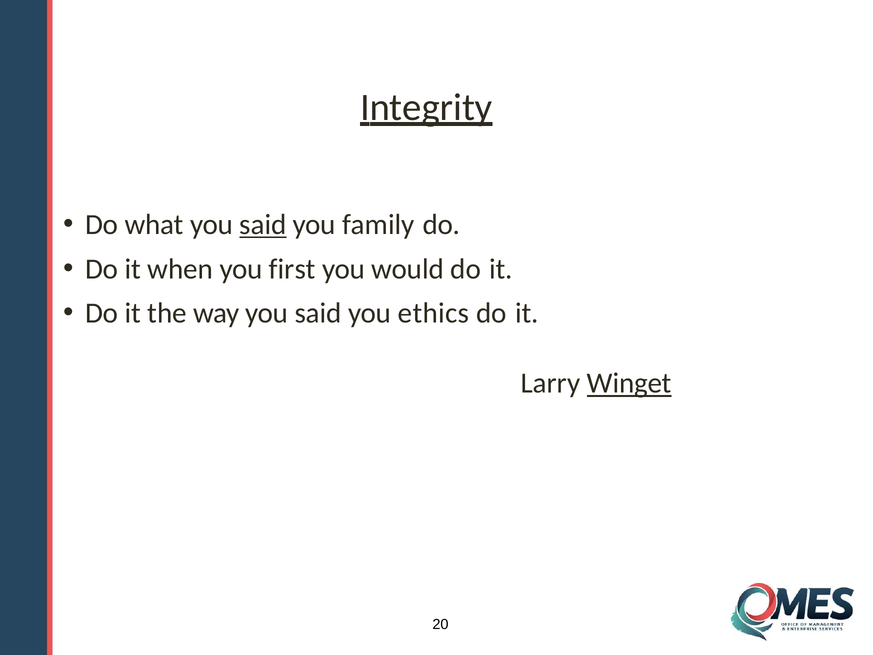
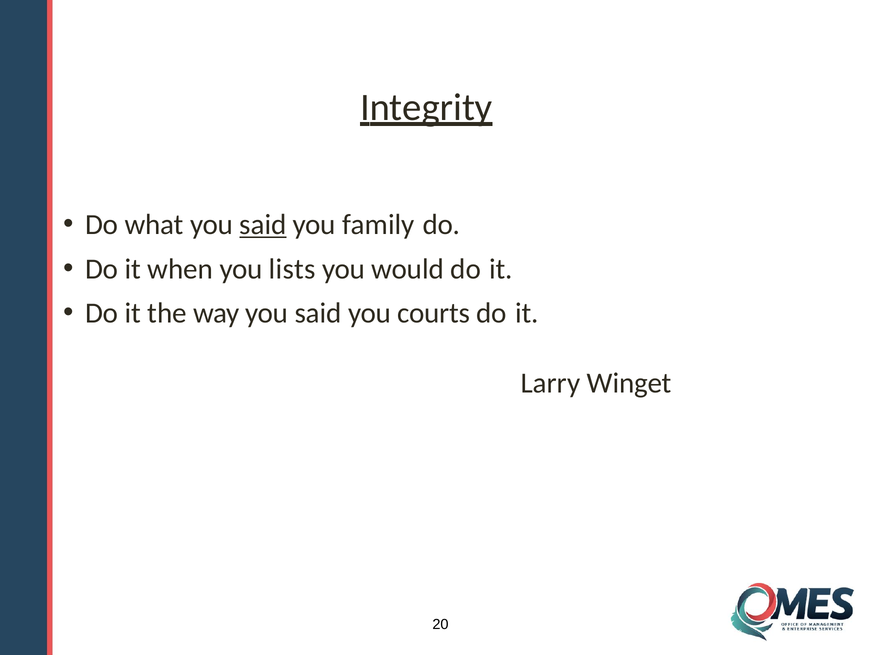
first: first -> lists (292, 269)
ethics: ethics -> courts (434, 313)
Winget underline: present -> none (629, 383)
